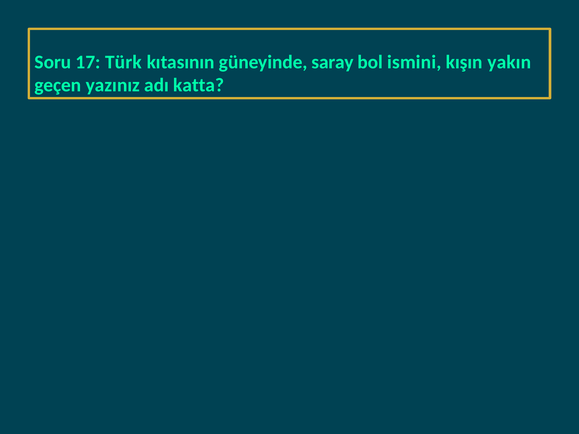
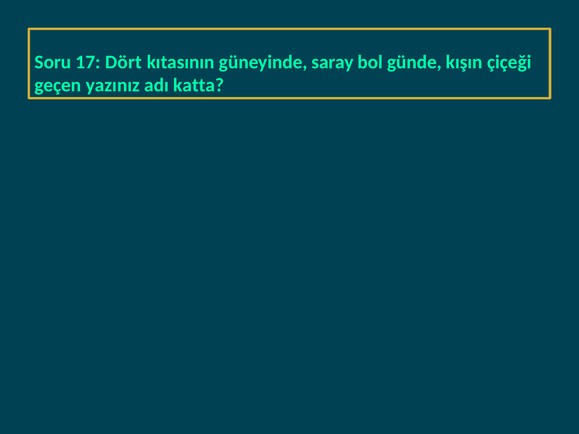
Türk: Türk -> Dört (124, 62)
ismini: ismini -> günde (414, 62)
yakın: yakın -> çiçeği (509, 62)
